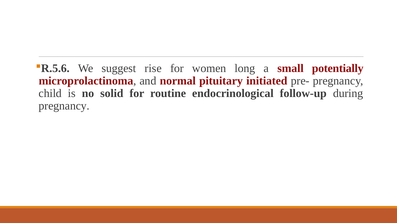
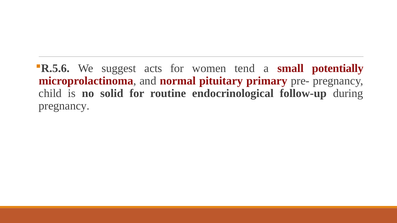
rise: rise -> acts (153, 68)
long: long -> tend (245, 68)
initiated: initiated -> primary (267, 81)
